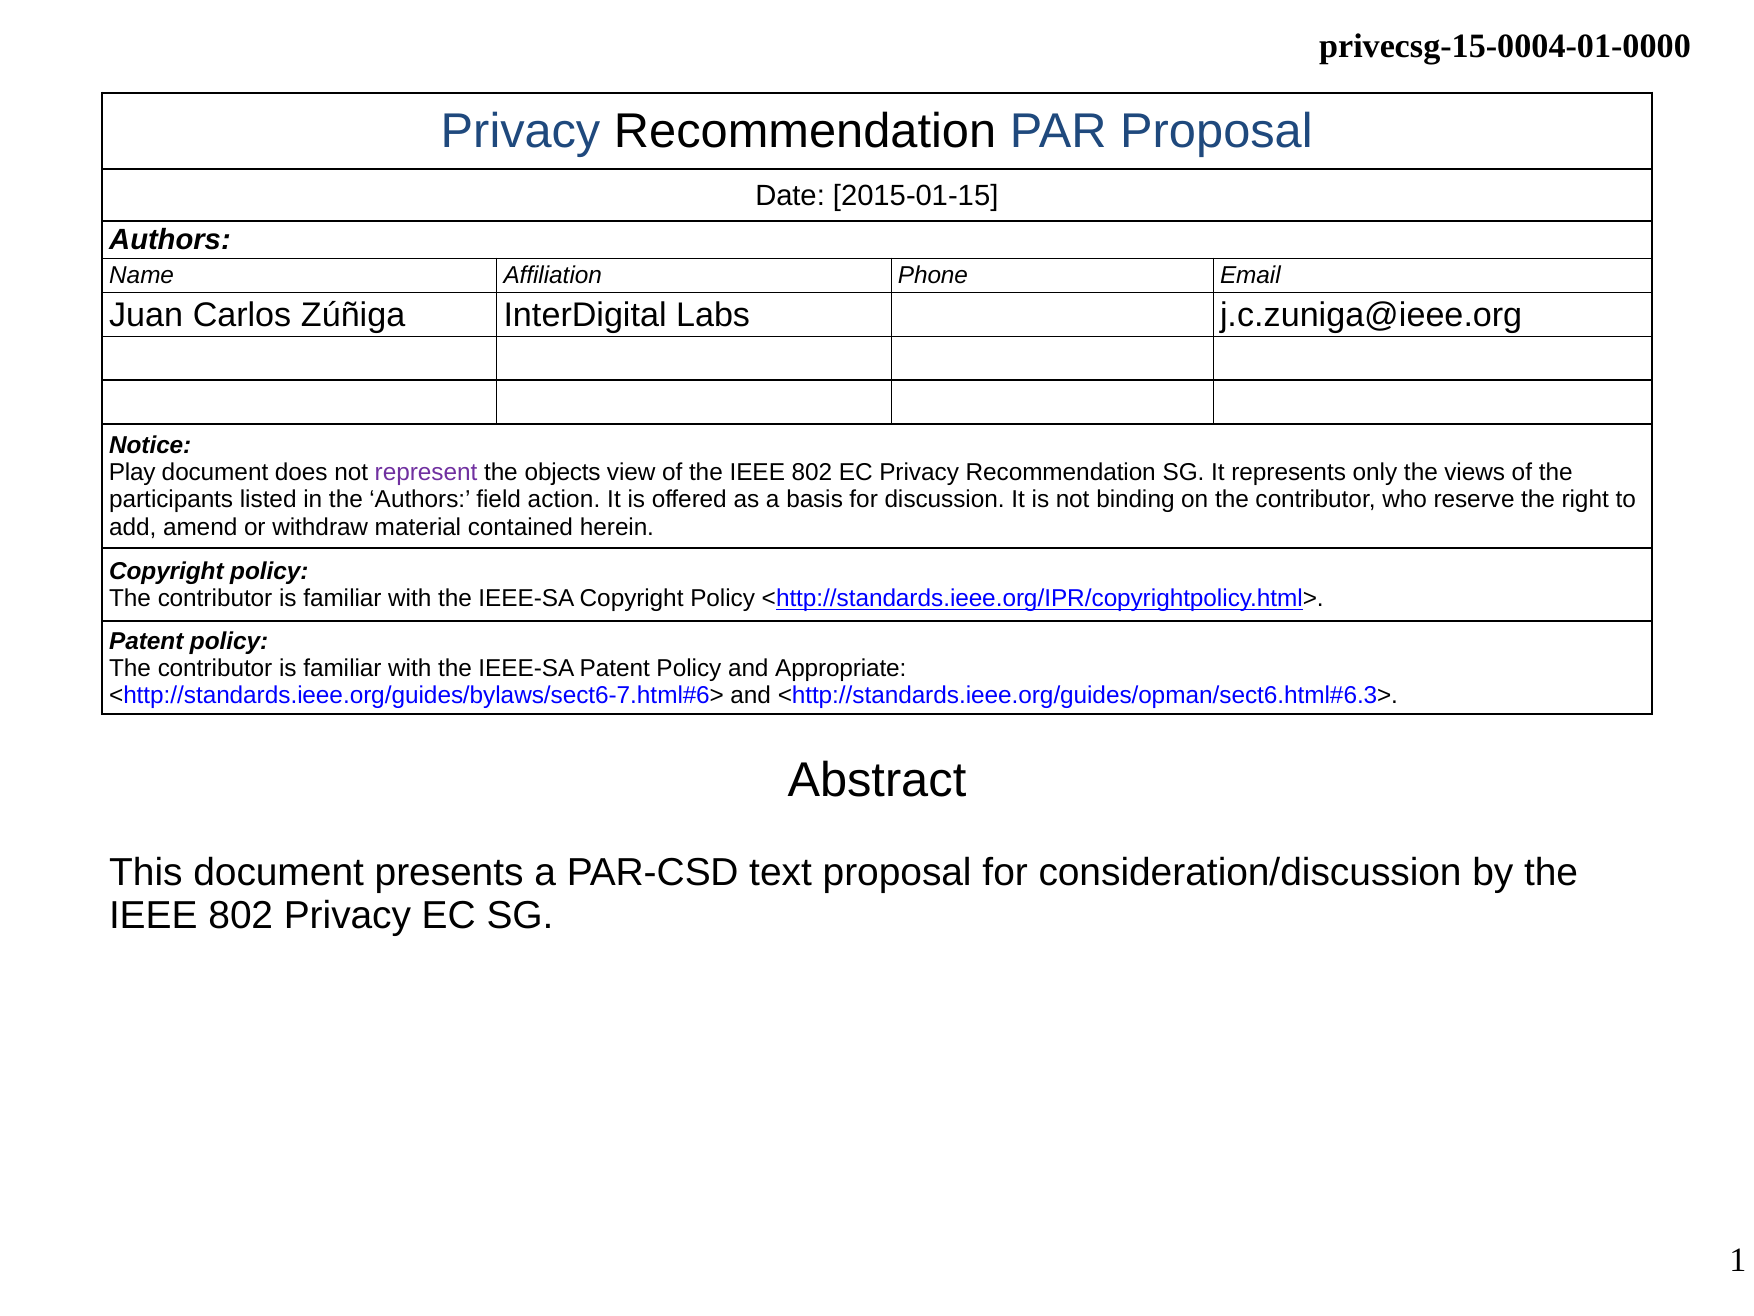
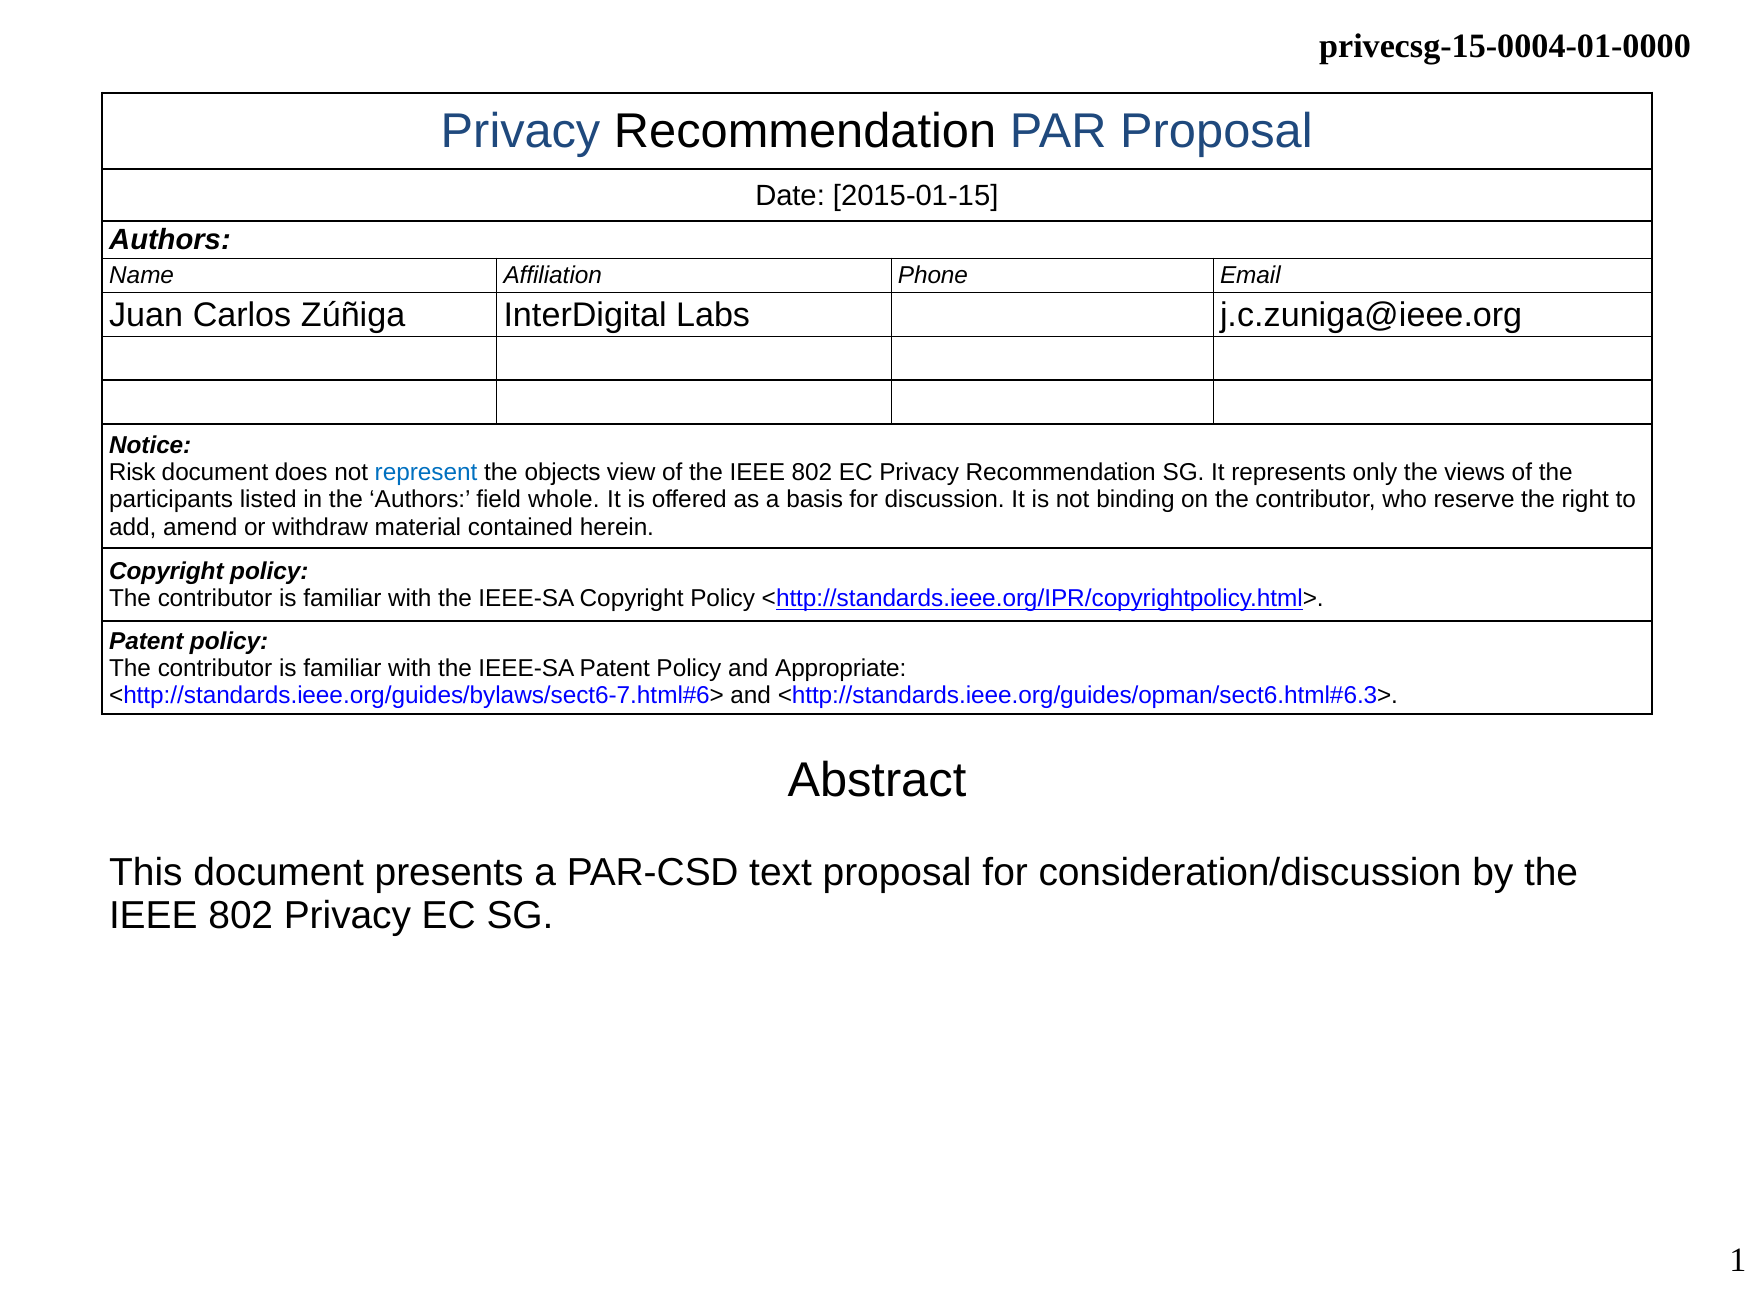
Play: Play -> Risk (132, 472)
represent colour: purple -> blue (426, 472)
action: action -> whole (564, 500)
